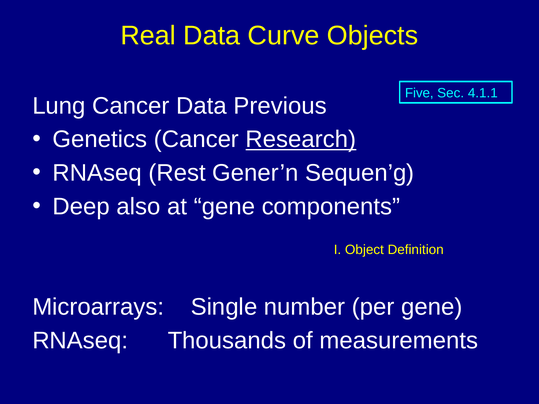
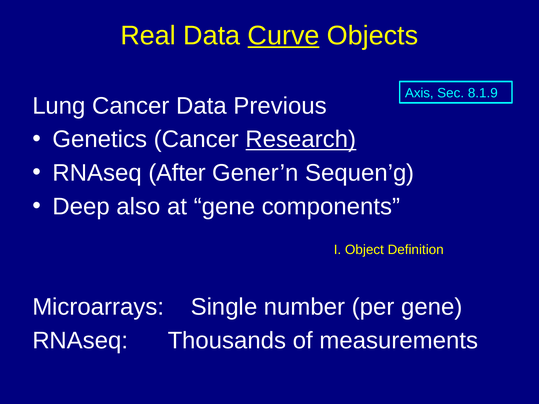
Curve underline: none -> present (284, 36)
Five: Five -> Axis (419, 93)
4.1.1: 4.1.1 -> 8.1.9 (483, 93)
Rest: Rest -> After (177, 173)
